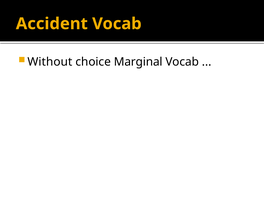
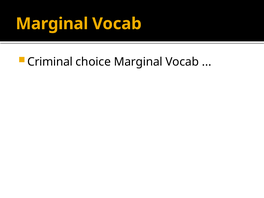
Accident: Accident -> Marginal (52, 24)
Without: Without -> Criminal (50, 62)
